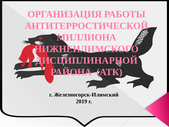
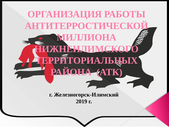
ДИСЦИПЛИНАРНОЙ: ДИСЦИПЛИНАРНОЙ -> ТЕРРИТОРИАЛЬНЫХ (87, 60)
